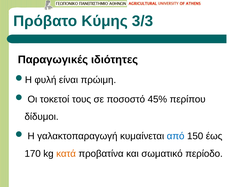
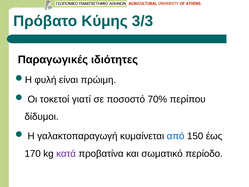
τους: τους -> γιατί (81, 99)
45%: 45% -> 70% (157, 99)
κατά colour: orange -> purple (66, 153)
